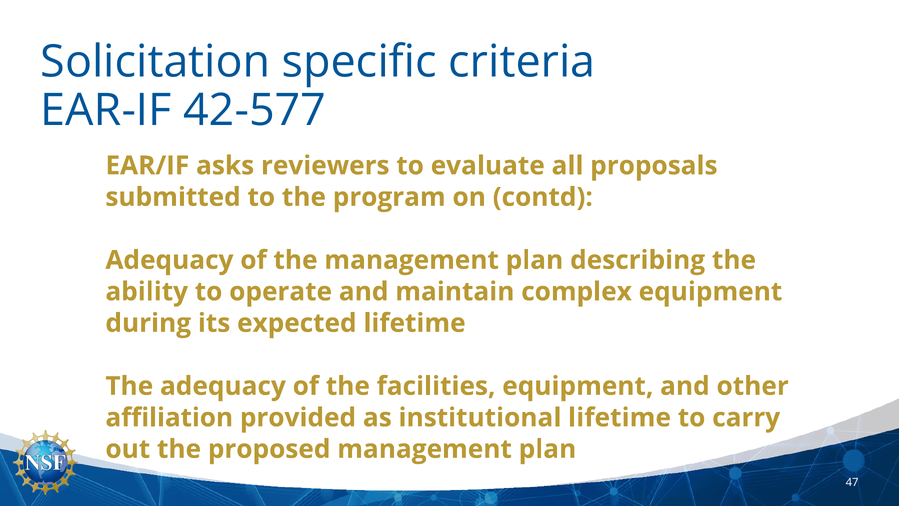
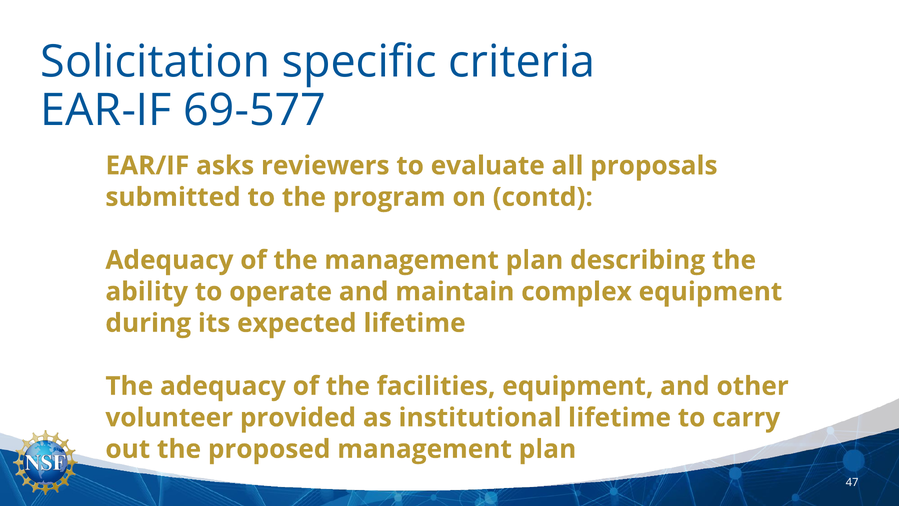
42-577: 42-577 -> 69-577 (255, 110)
affiliation: affiliation -> volunteer (169, 417)
